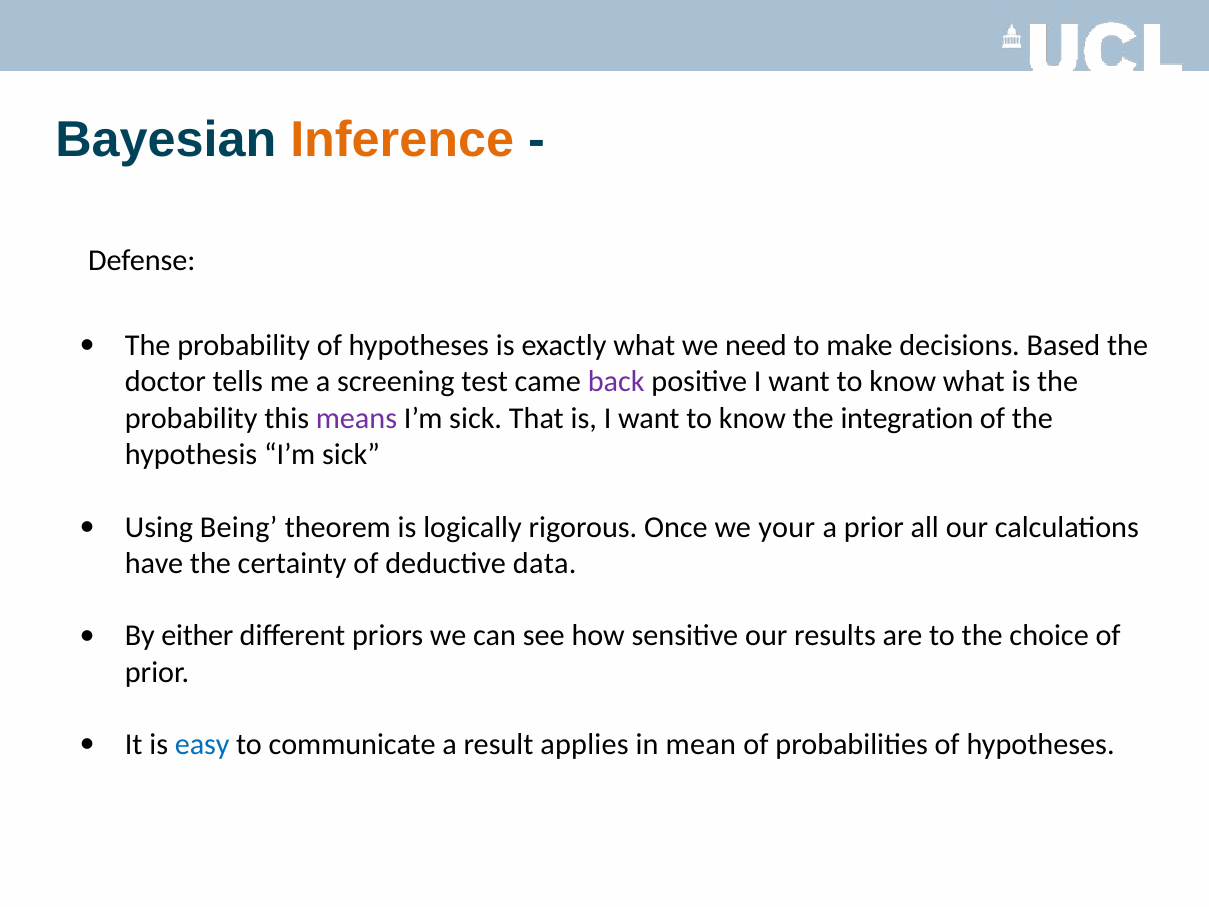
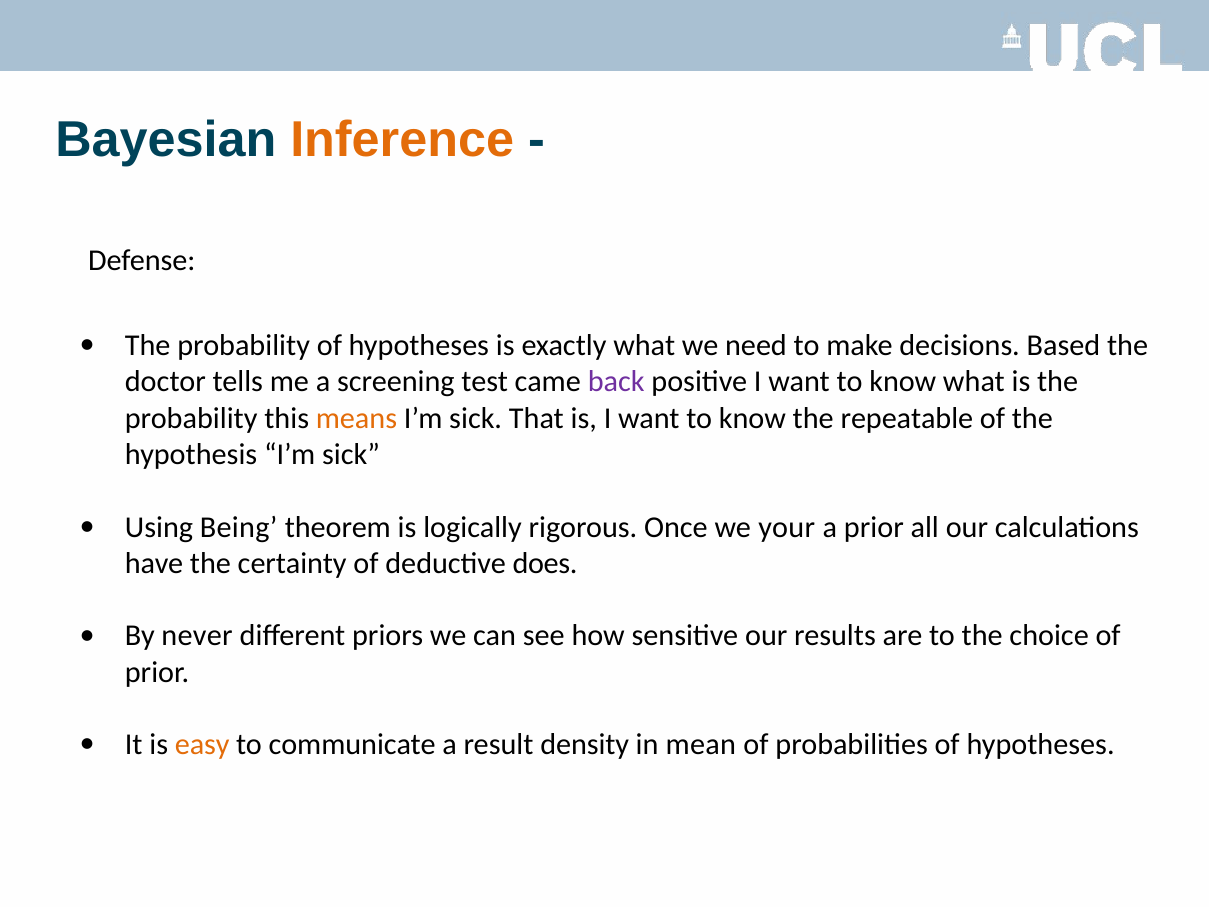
means colour: purple -> orange (356, 418)
integration: integration -> repeatable (907, 418)
data: data -> does (545, 563)
either: either -> never (197, 636)
easy colour: blue -> orange (202, 745)
applies: applies -> density (585, 745)
